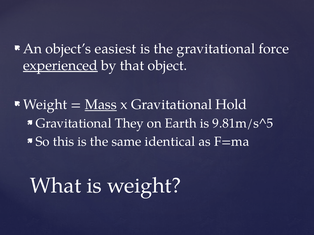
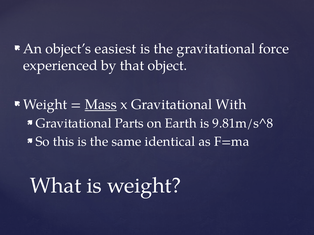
experienced underline: present -> none (60, 66)
Hold: Hold -> With (231, 105)
They: They -> Parts (129, 124)
9.81m/s^5: 9.81m/s^5 -> 9.81m/s^8 (243, 124)
